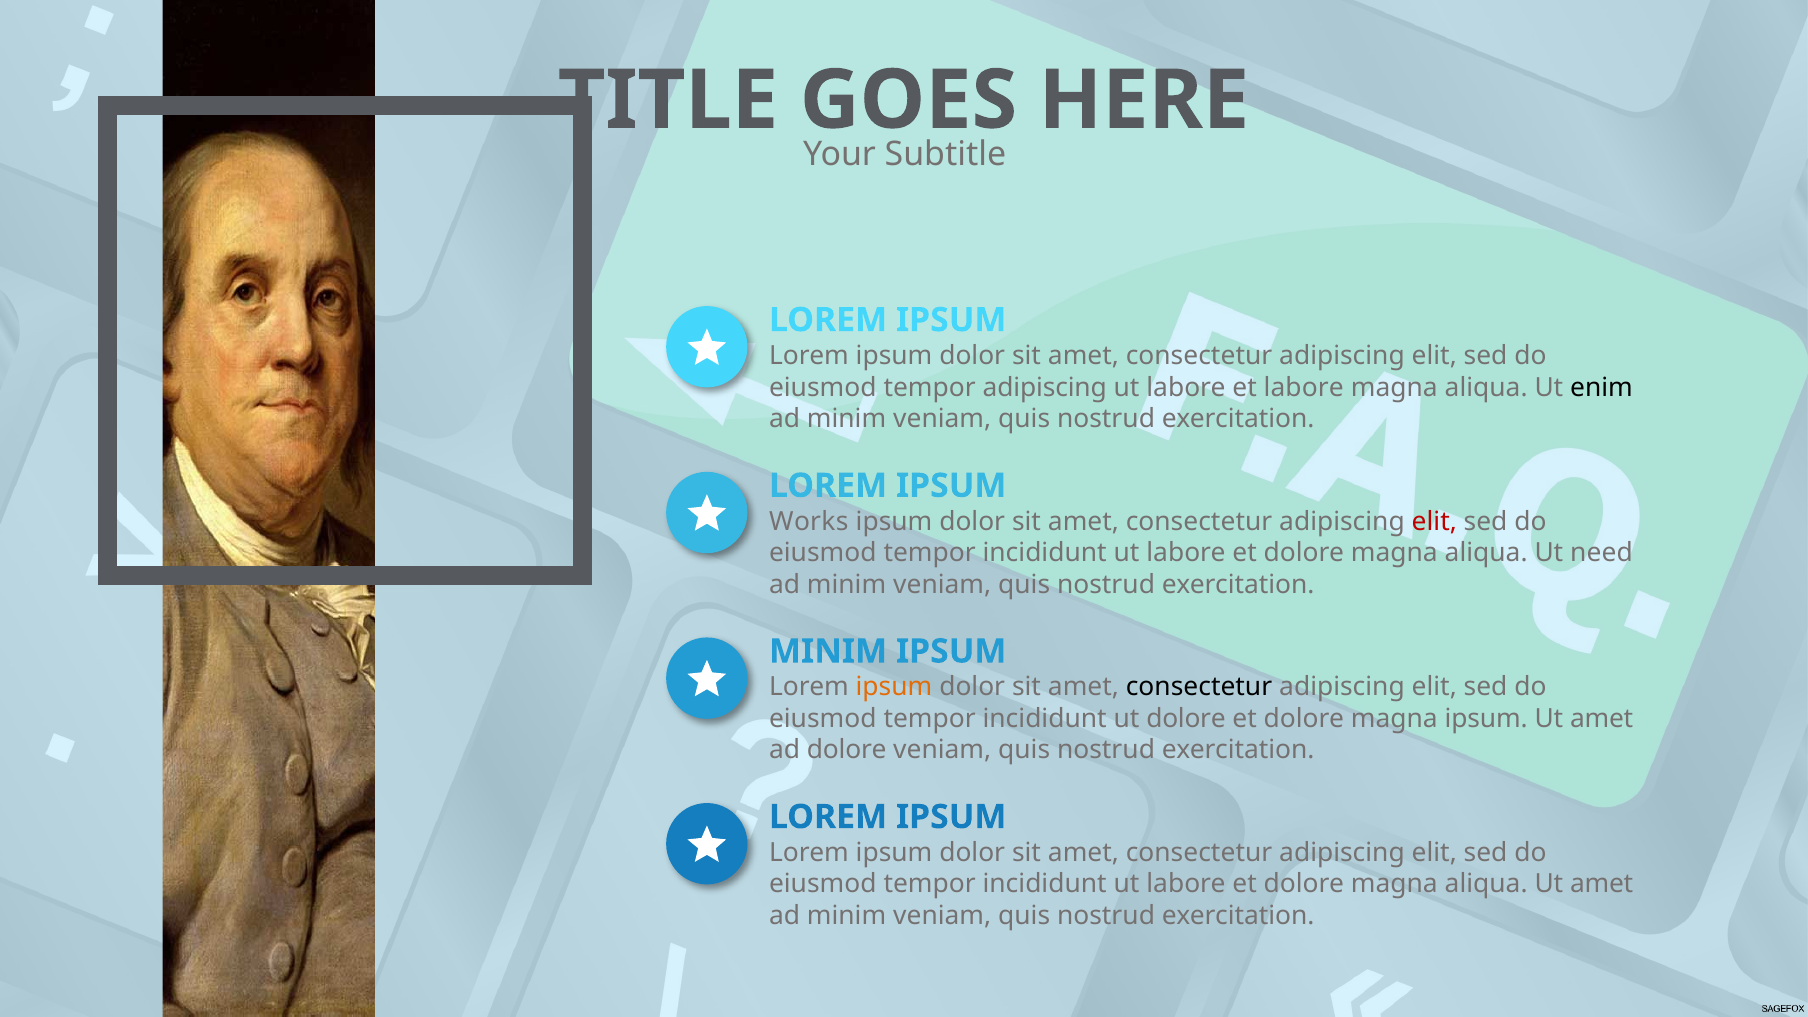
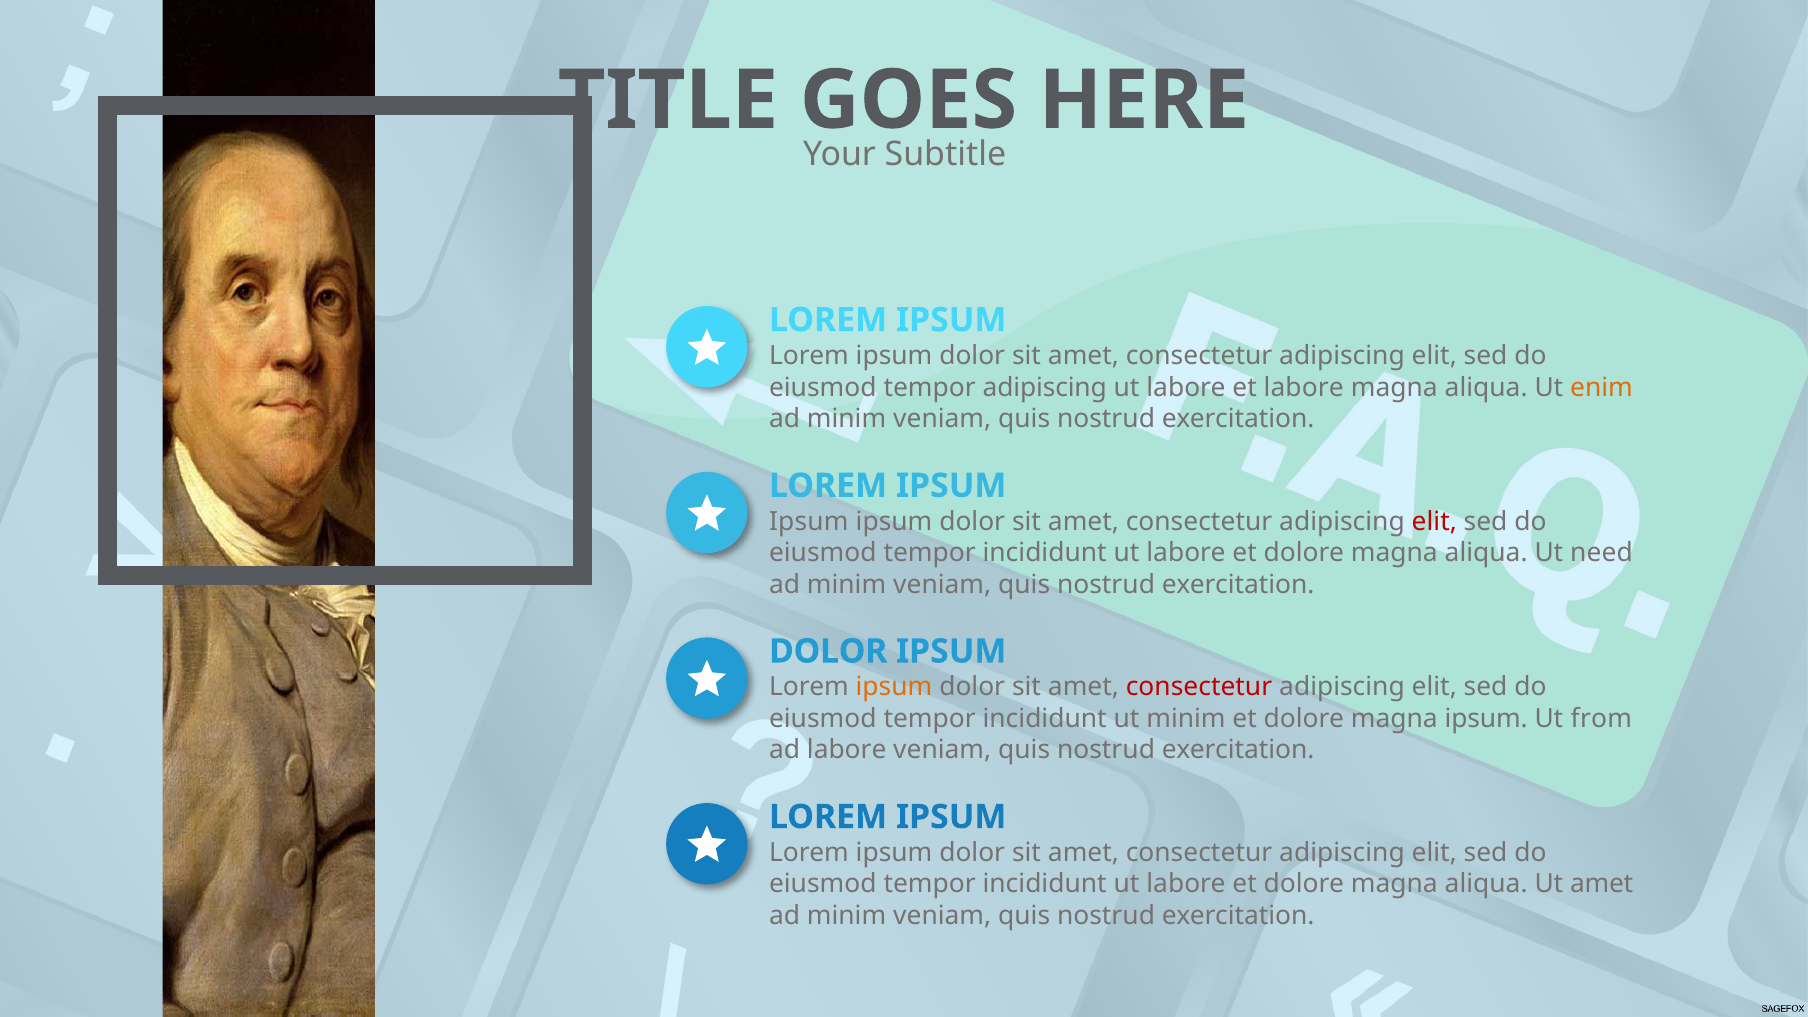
enim colour: black -> orange (1602, 387)
Works: Works -> Ipsum (809, 521)
MINIM: MINIM -> DOLOR (828, 651)
consectetur colour: black -> red (1199, 687)
ut dolore: dolore -> minim (1186, 719)
amet: amet -> from (1601, 719)
ad dolore: dolore -> labore (847, 750)
